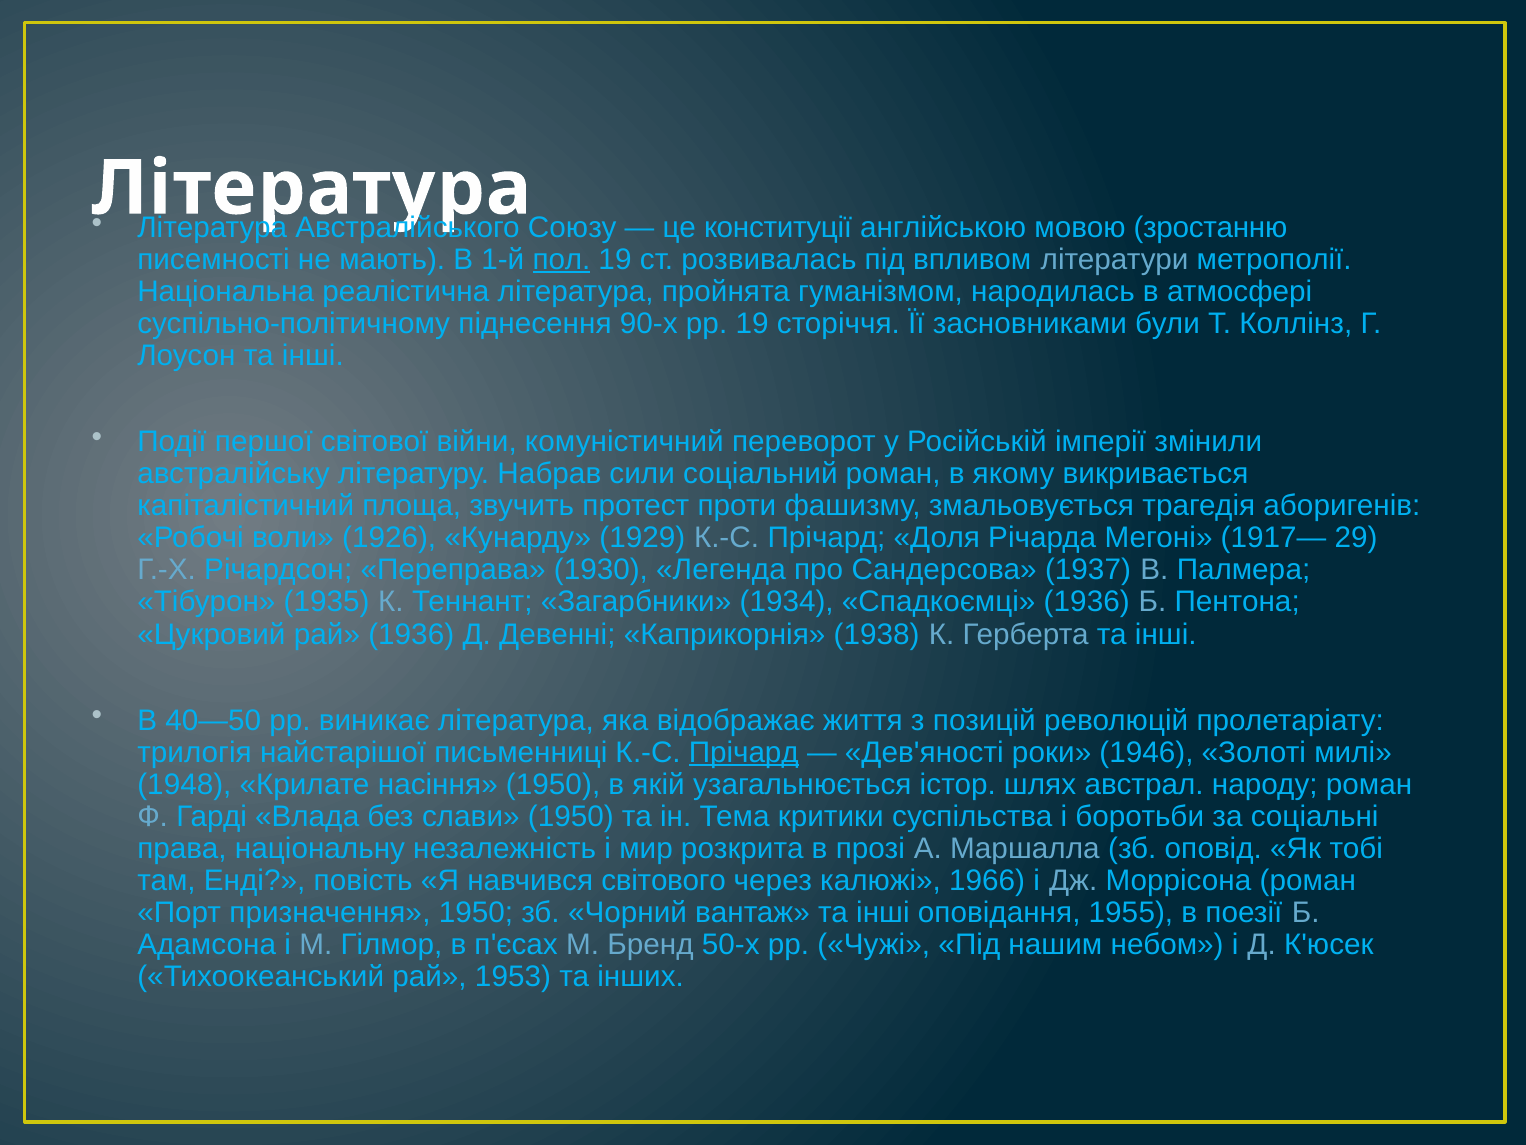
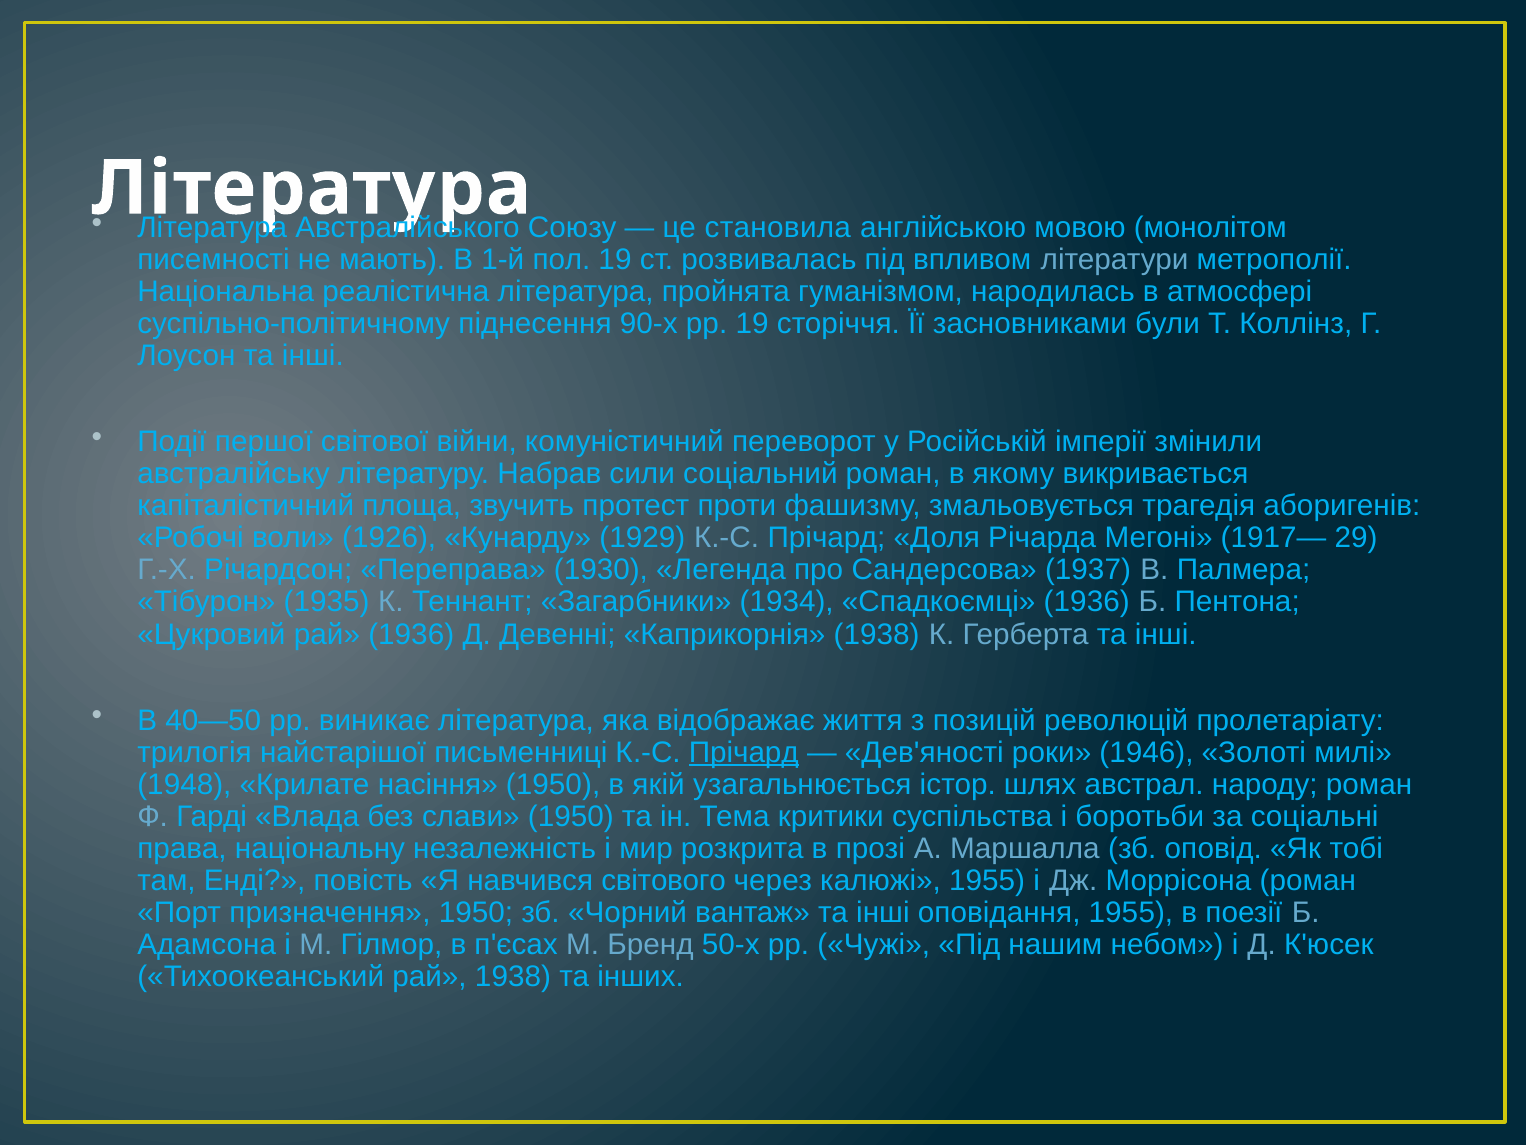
конституції: конституції -> становила (778, 227)
зростанню: зростанню -> монолітом (1210, 227)
пол underline: present -> none (561, 259)
калюжі 1966: 1966 -> 1955 (987, 880)
рай 1953: 1953 -> 1938 (513, 977)
